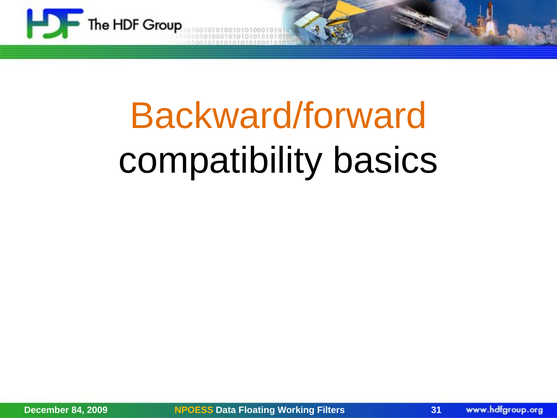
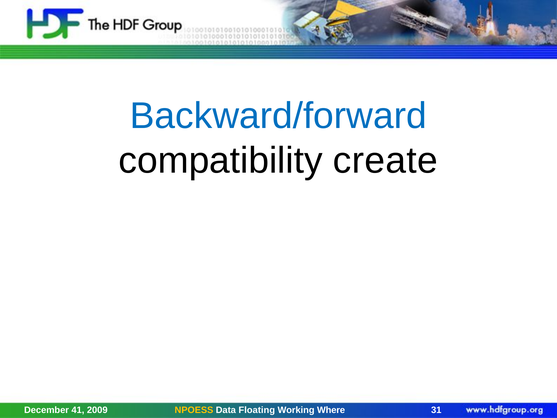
Backward/forward colour: orange -> blue (278, 116)
basics: basics -> create (385, 160)
84: 84 -> 41 (78, 410)
Filters: Filters -> Where (331, 410)
